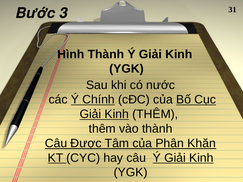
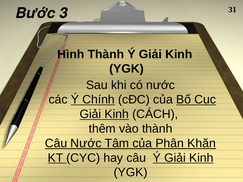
Kinh THÊM: THÊM -> CÁCH (155, 114)
Câu Được: Được -> Nước (86, 143)
